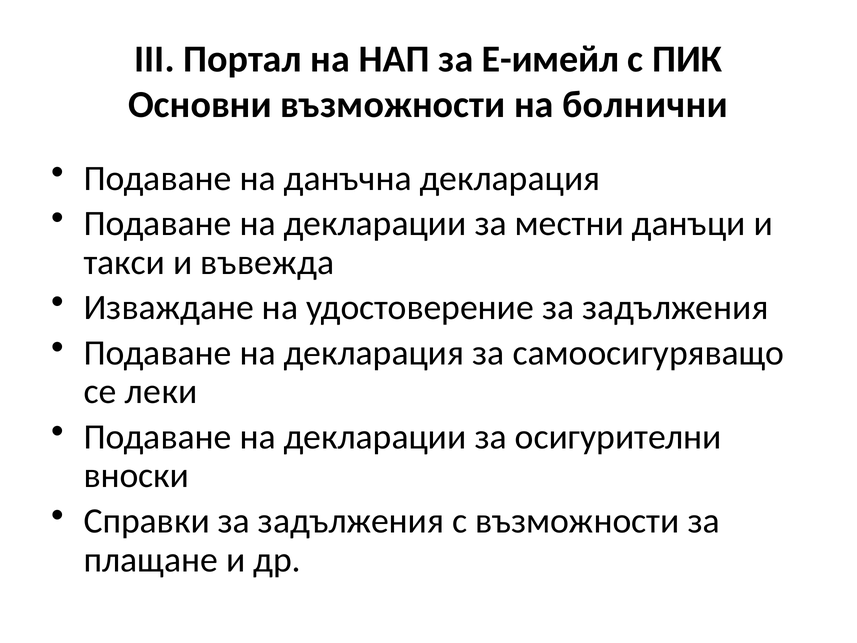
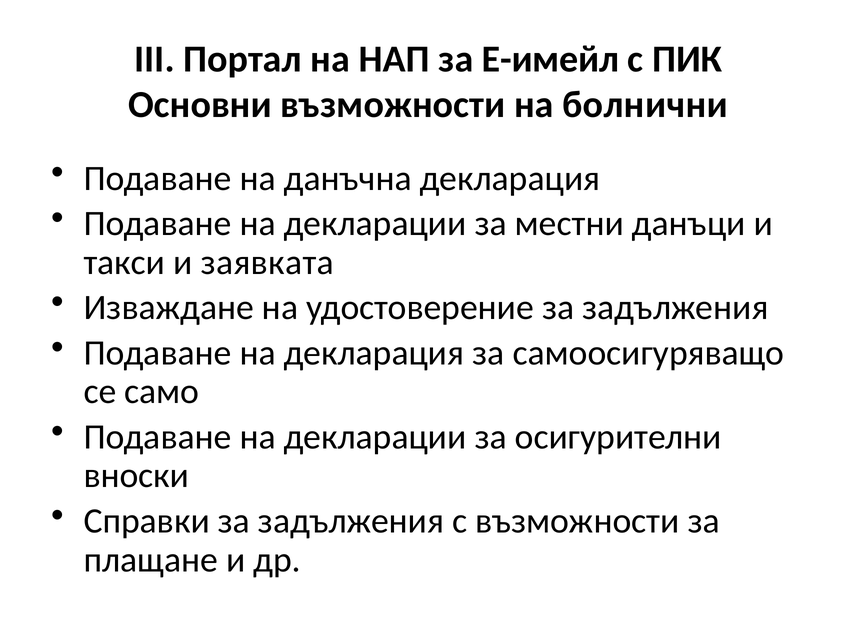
въвежда: въвежда -> заявката (267, 262)
леки: леки -> само (162, 392)
